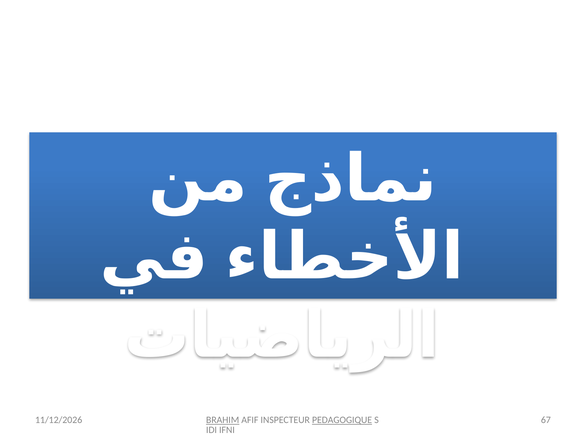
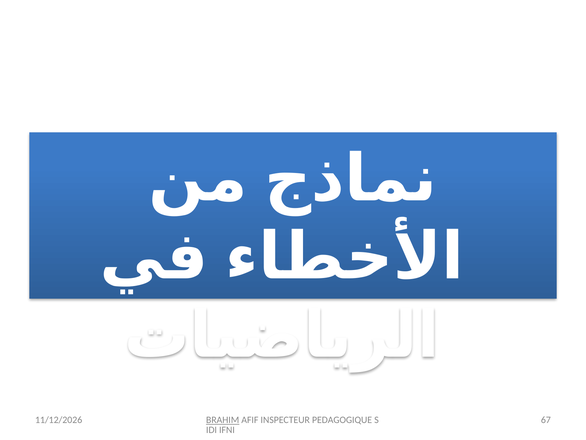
PEDAGOGIQUE underline: present -> none (342, 420)
